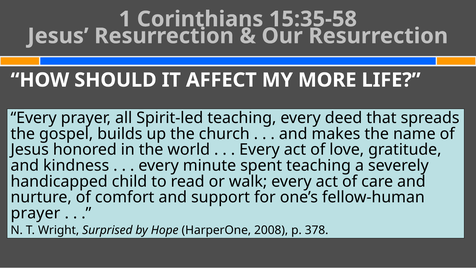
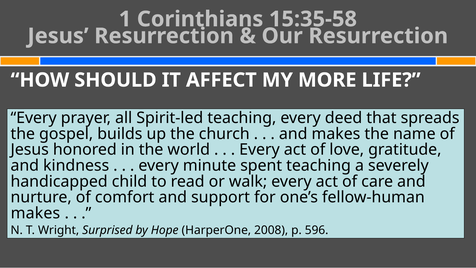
prayer: prayer -> makes (35, 213)
378: 378 -> 596 (317, 230)
